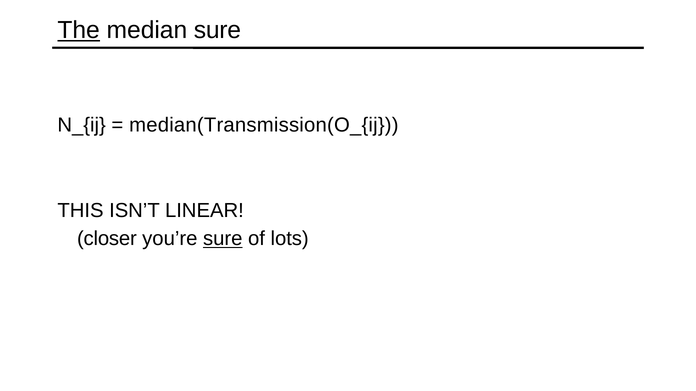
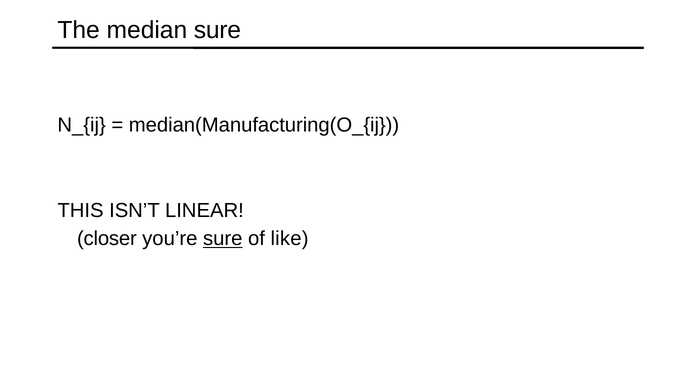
The underline: present -> none (79, 30)
median(Transmission(O_{ij: median(Transmission(O_{ij -> median(Manufacturing(O_{ij (264, 125)
lots: lots -> like (290, 239)
